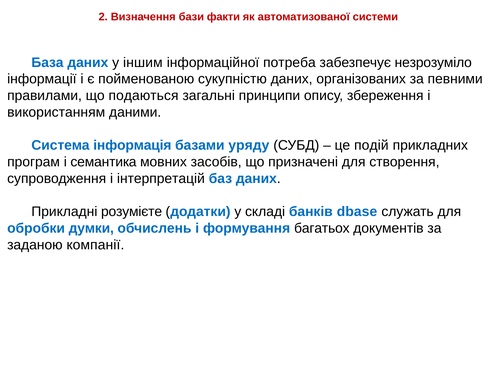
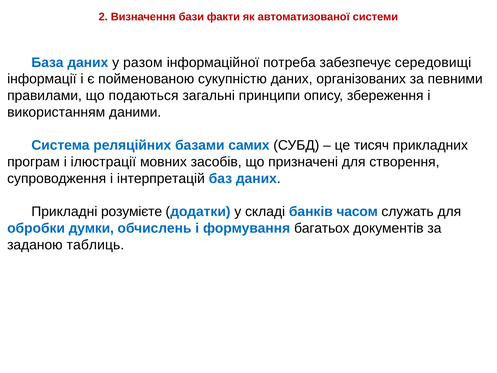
іншим: іншим -> разом (143, 62)
незрозуміло: незрозуміло -> середовищі (433, 62)
інформація: інформація -> реляційних (132, 145)
уряду: уряду -> самих (249, 145)
подій: подій -> тисяч (371, 145)
семантика: семантика -> ілюстрації (103, 162)
dbase: dbase -> часом (357, 212)
компанії: компанії -> таблиць (95, 245)
